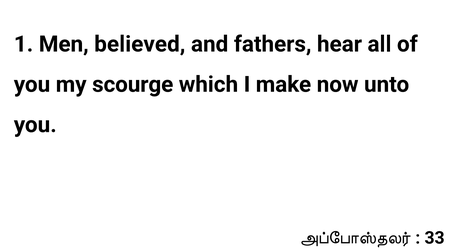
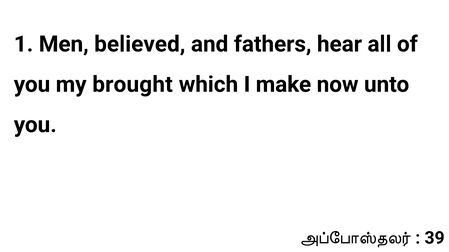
scourge: scourge -> brought (133, 85)
33: 33 -> 39 (435, 238)
